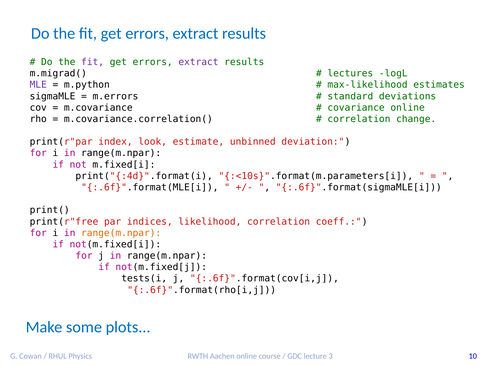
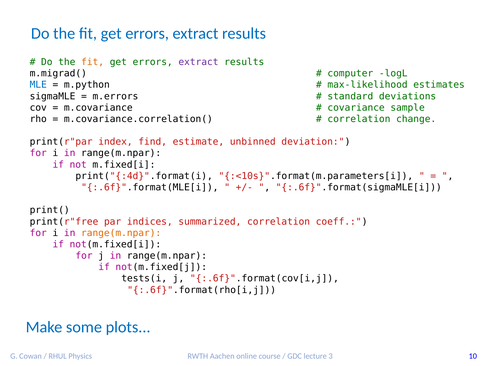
fit colour: purple -> orange (93, 62)
lectures: lectures -> computer (350, 73)
MLE colour: purple -> blue (38, 85)
covariance online: online -> sample (408, 108)
look: look -> find (153, 142)
likelihood: likelihood -> summarized (210, 222)
